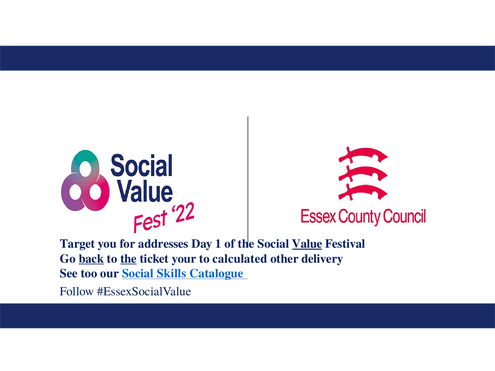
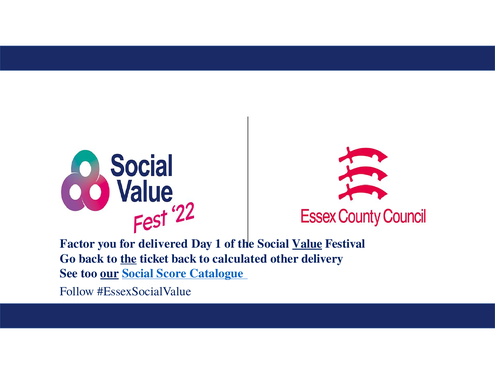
Target: Target -> Factor (77, 244)
addresses: addresses -> delivered (163, 244)
back underline: present -> none (91, 259)
ticket your: your -> back (184, 259)
our underline: none -> present (110, 274)
Skills: Skills -> Score (172, 274)
